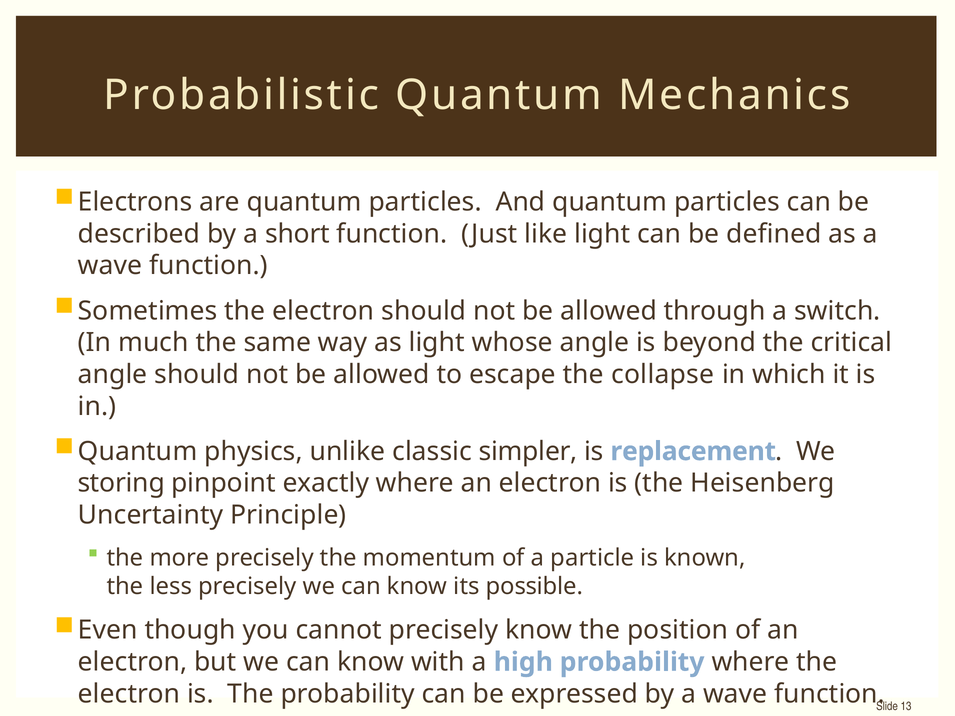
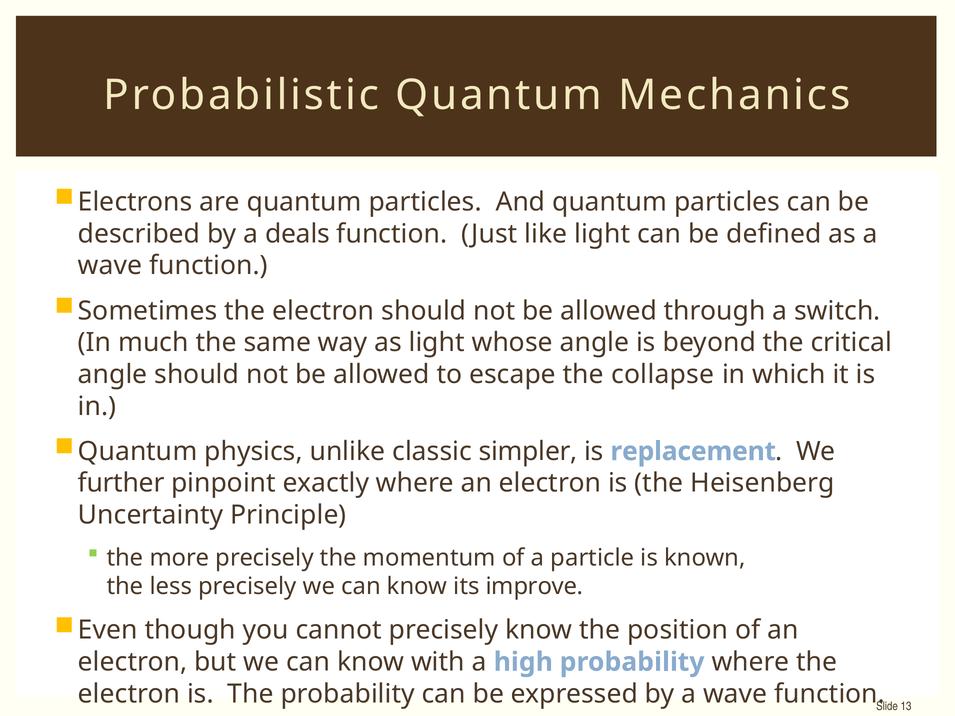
short: short -> deals (297, 234)
storing: storing -> further (121, 483)
possible: possible -> improve (534, 587)
